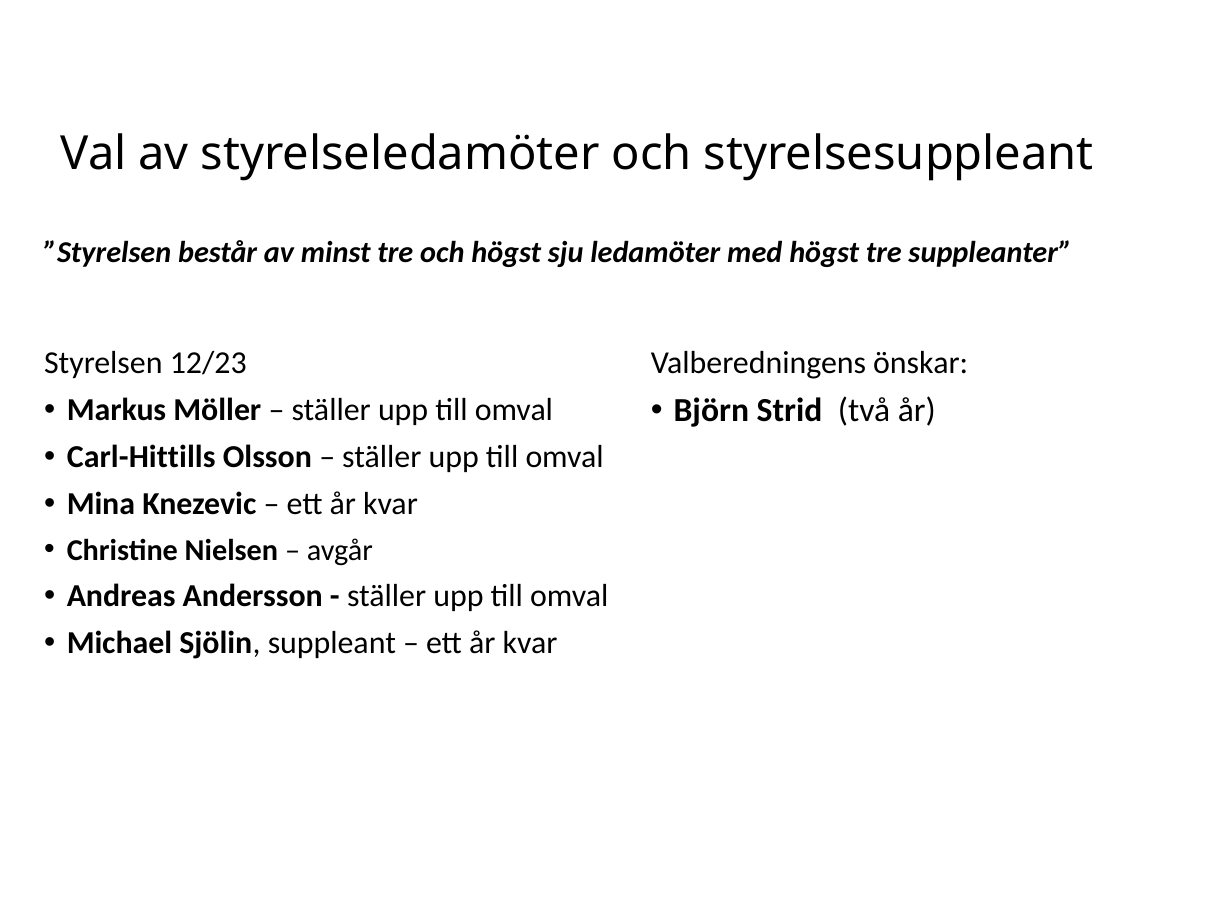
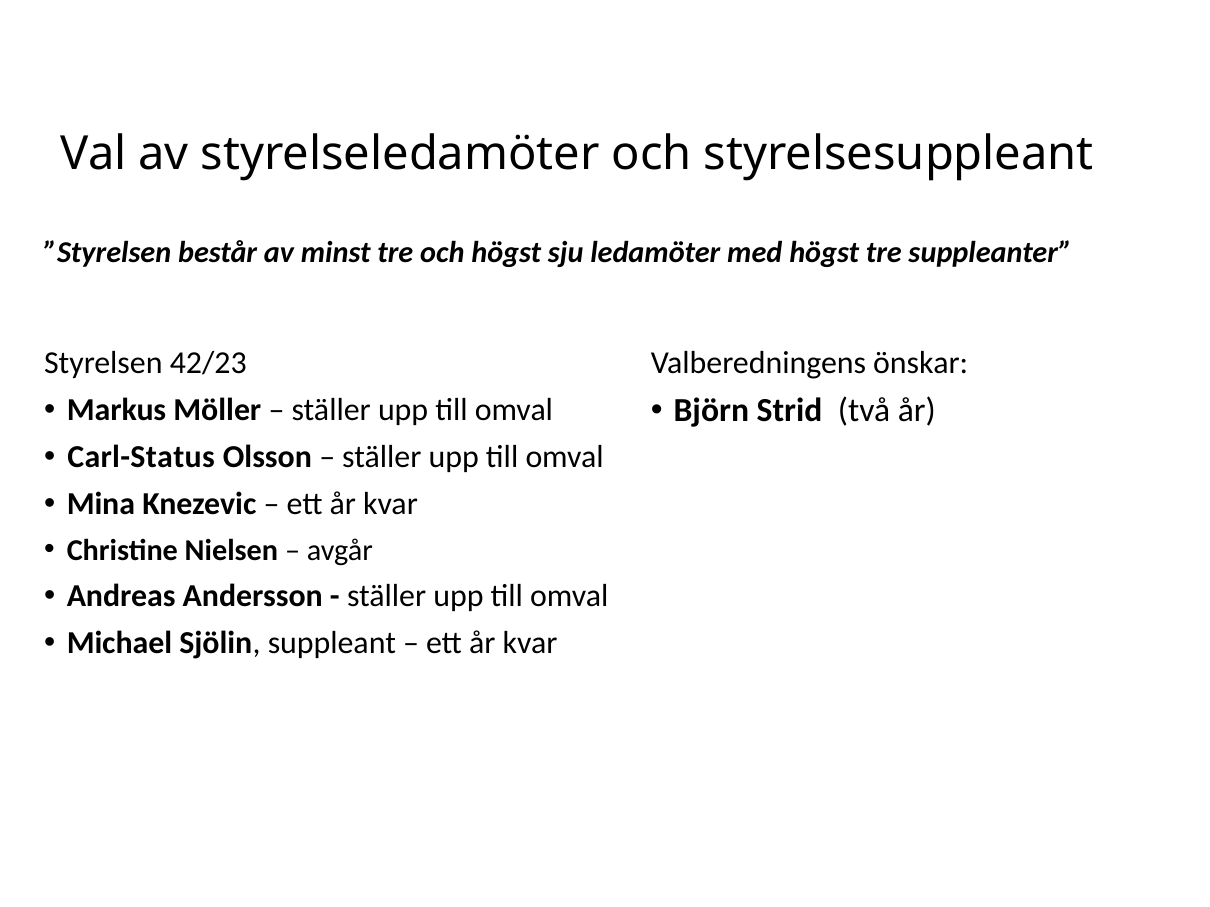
12/23: 12/23 -> 42/23 (208, 363)
Carl-Hittills: Carl-Hittills -> Carl-Status (141, 457)
